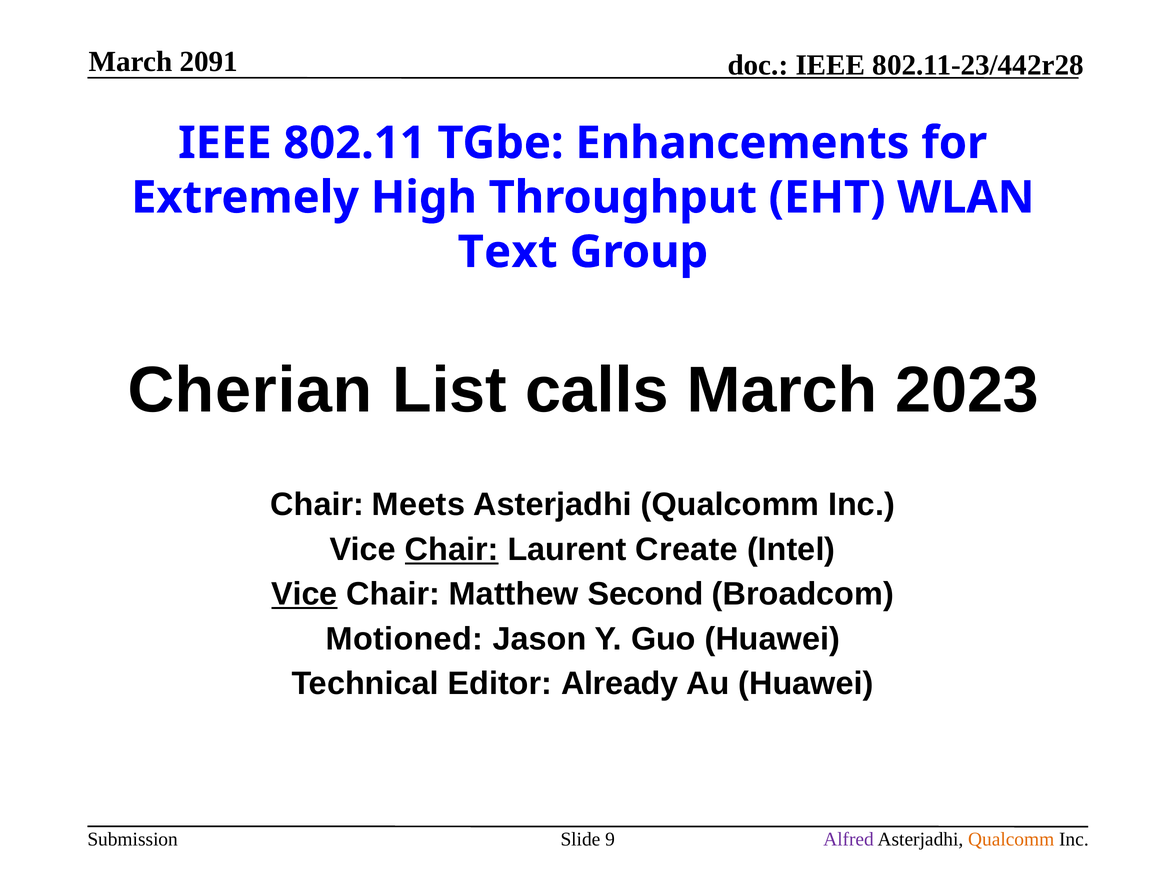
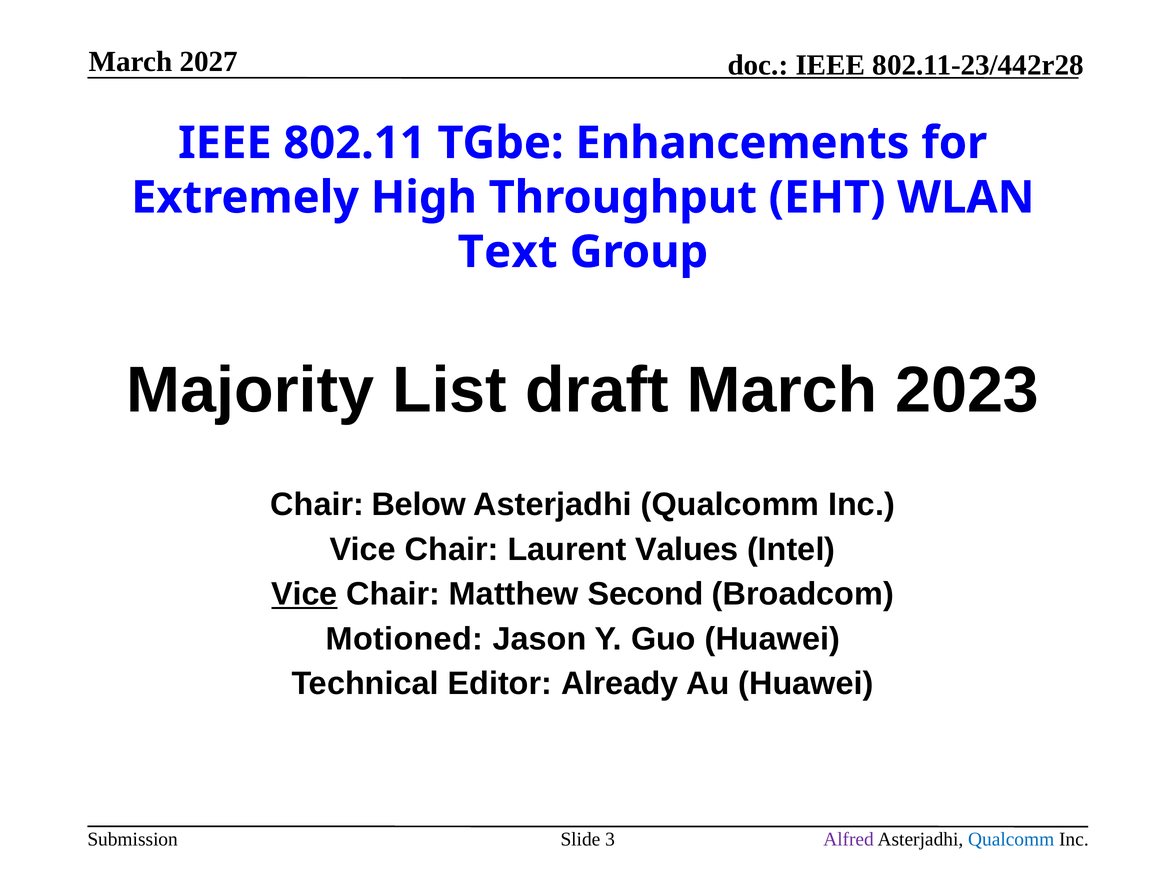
2091: 2091 -> 2027 (209, 62)
Cherian: Cherian -> Majority (250, 390)
calls: calls -> draft (597, 390)
Meets: Meets -> Below (419, 504)
Chair underline: present -> none (452, 549)
Create: Create -> Values (687, 549)
9: 9 -> 3 (610, 839)
Qualcomm colour: orange -> blue (1011, 839)
